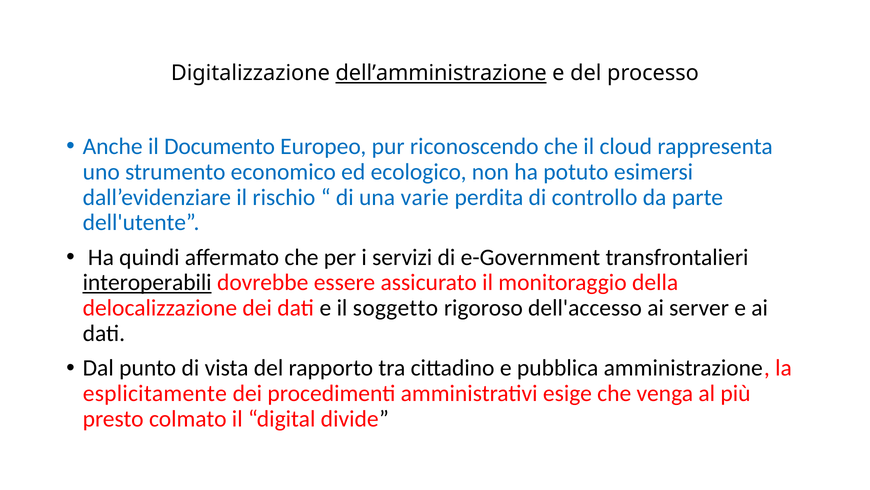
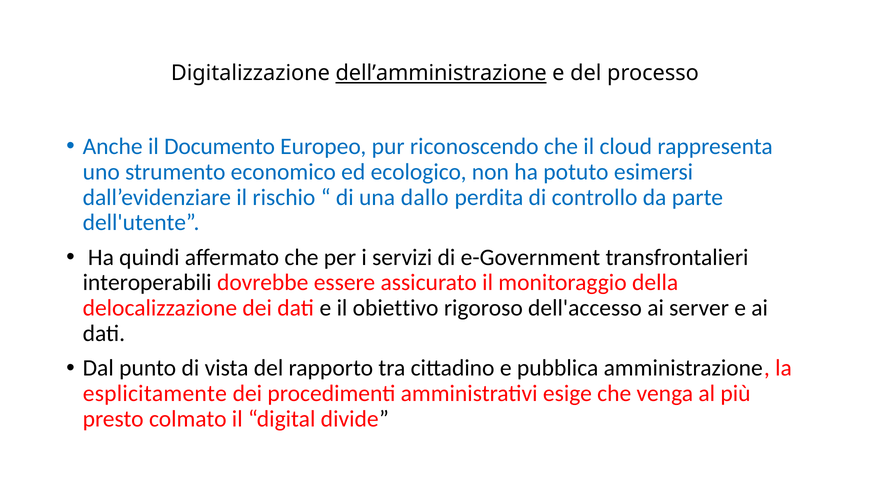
varie: varie -> dallo (425, 197)
interoperabili underline: present -> none (147, 282)
soggetto: soggetto -> obiettivo (396, 308)
